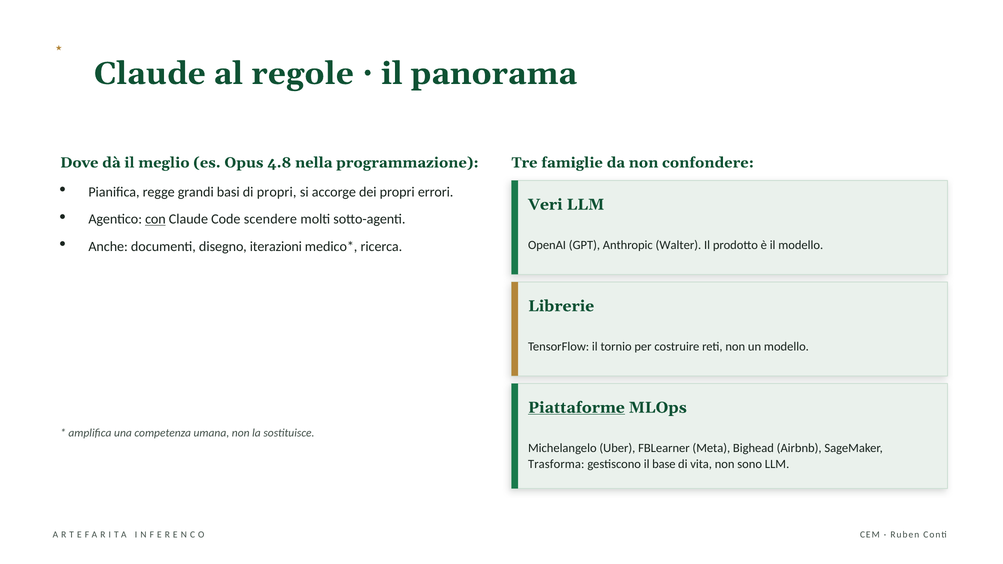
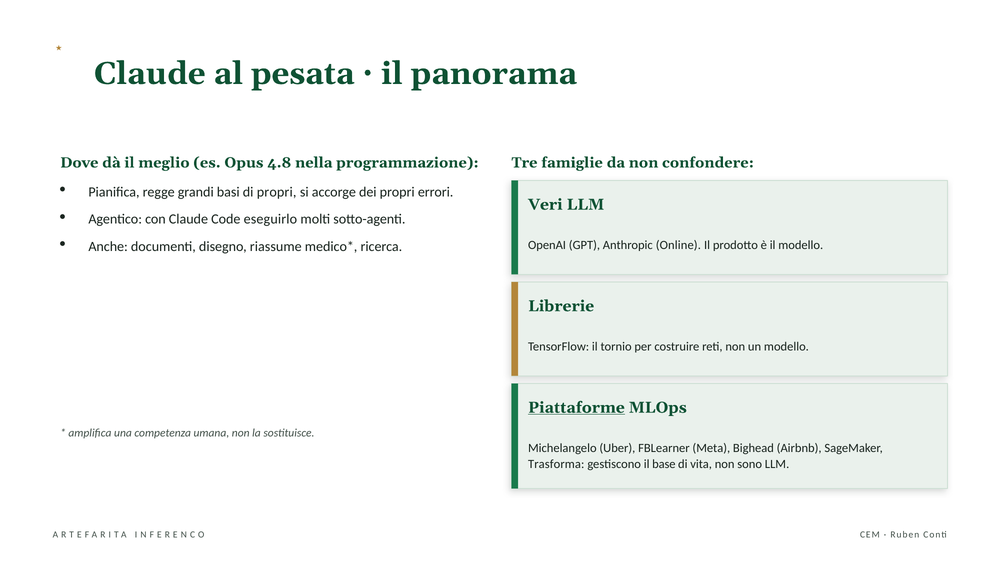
regole: regole -> pesata (303, 74)
con underline: present -> none (155, 219)
scendere: scendere -> eseguirlo (270, 219)
iterazioni: iterazioni -> riassume (276, 247)
Walter: Walter -> Online (678, 245)
